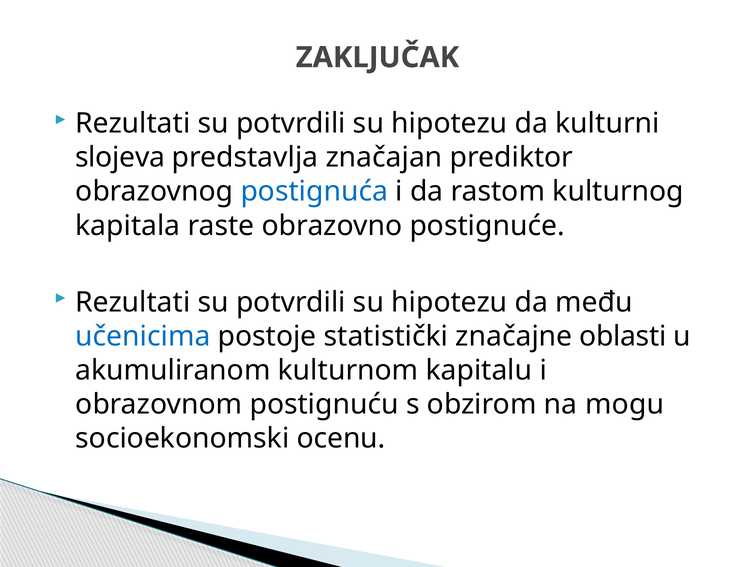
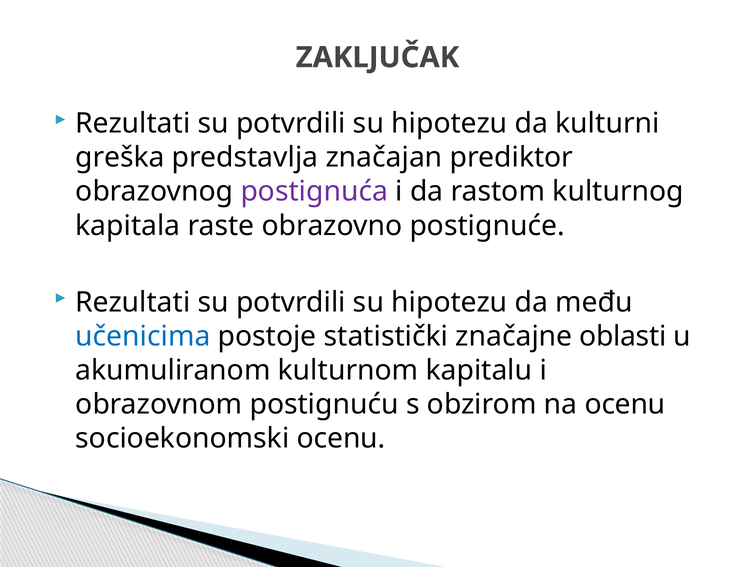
slojeva: slojeva -> greška (120, 157)
postignuća colour: blue -> purple (314, 191)
na mogu: mogu -> ocenu (625, 404)
